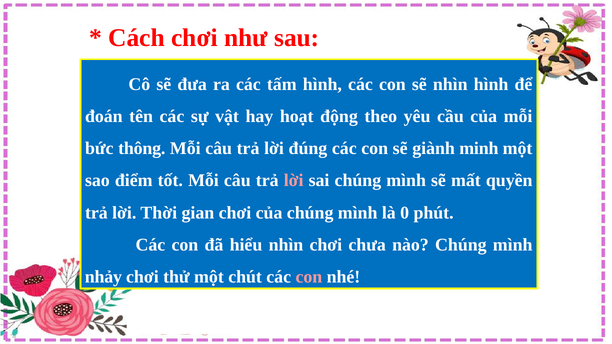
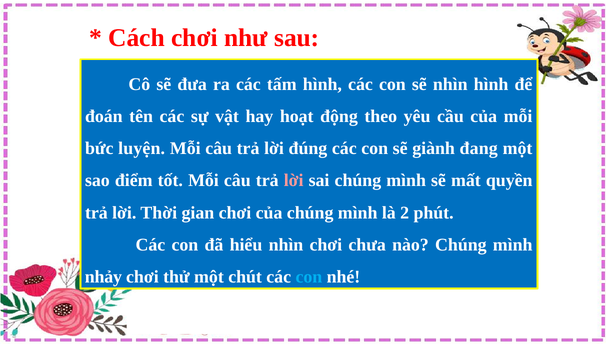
thông: thông -> luyện (142, 149)
minh: minh -> đang (479, 149)
0: 0 -> 2 (405, 213)
con colour: pink -> light blue (309, 277)
